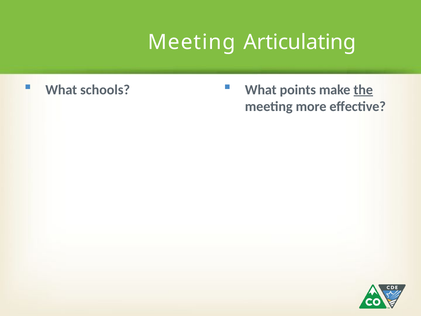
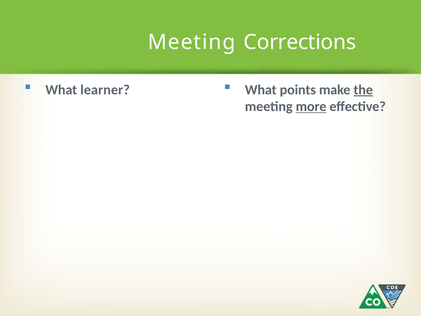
Articulating: Articulating -> Corrections (300, 42)
schools: schools -> learner (105, 90)
more underline: none -> present (311, 107)
